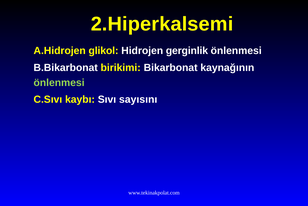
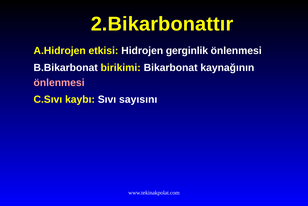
2.Hiperkalsemi: 2.Hiperkalsemi -> 2.Bikarbonattır (162, 24)
glikol: glikol -> etkisi (103, 51)
önlenmesi colour: light green -> pink (59, 83)
